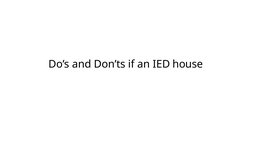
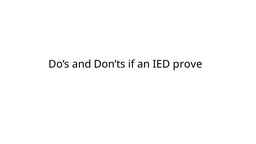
house: house -> prove (188, 64)
